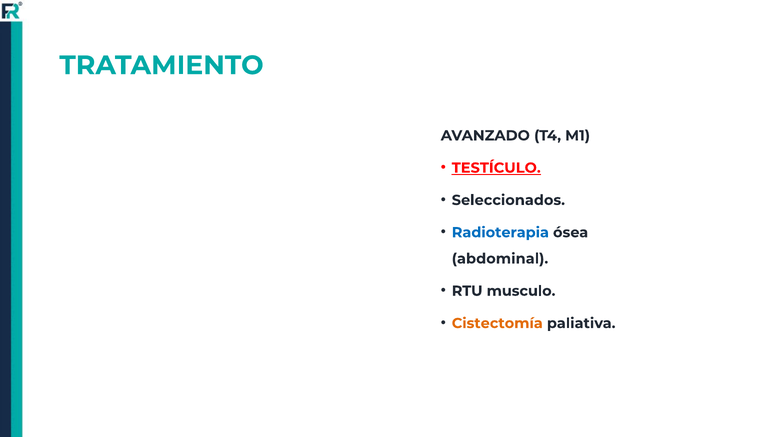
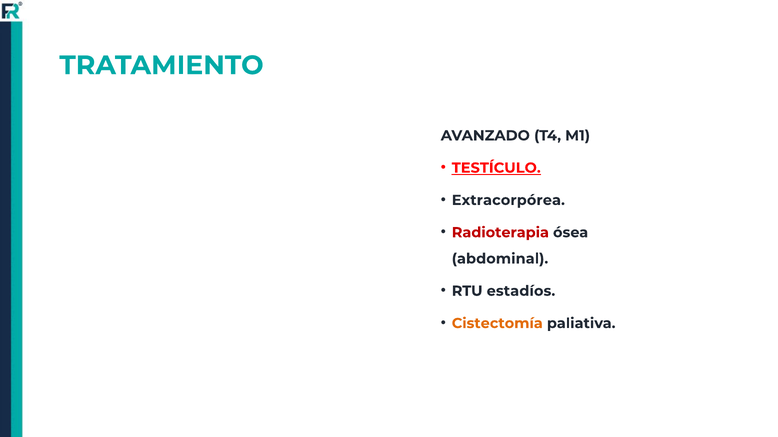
Seleccionados: Seleccionados -> Extracorpórea (508, 200)
Radioterapia colour: blue -> red (500, 233)
musculo: musculo -> estadíos (521, 291)
